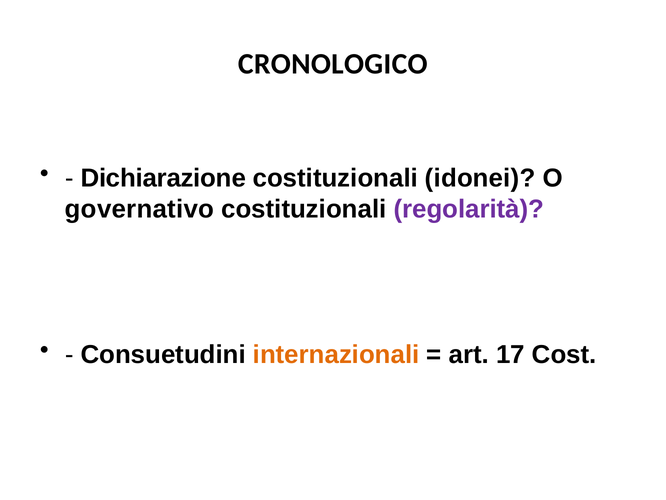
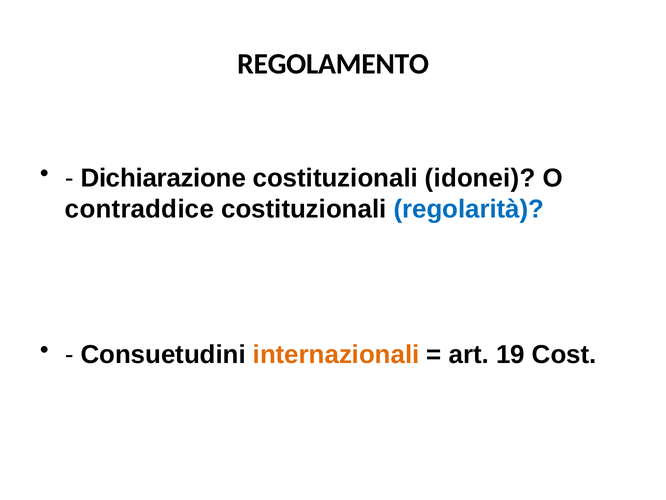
CRONOLOGICO: CRONOLOGICO -> REGOLAMENTO (333, 64)
governativo: governativo -> contraddice (139, 209)
regolarità colour: purple -> blue (469, 209)
17: 17 -> 19 (510, 354)
